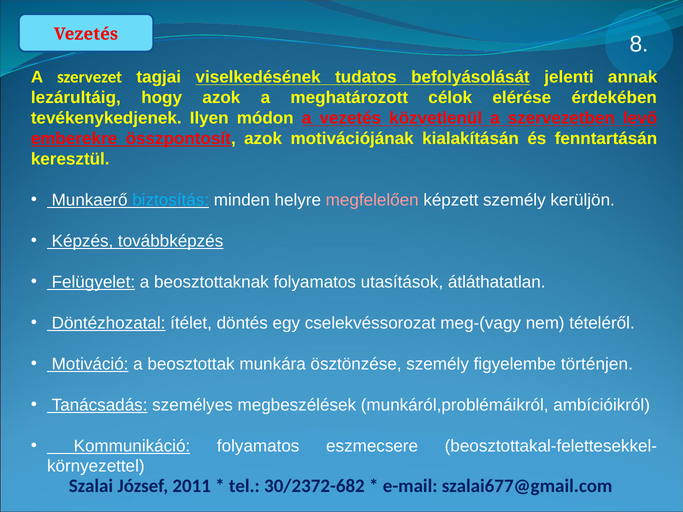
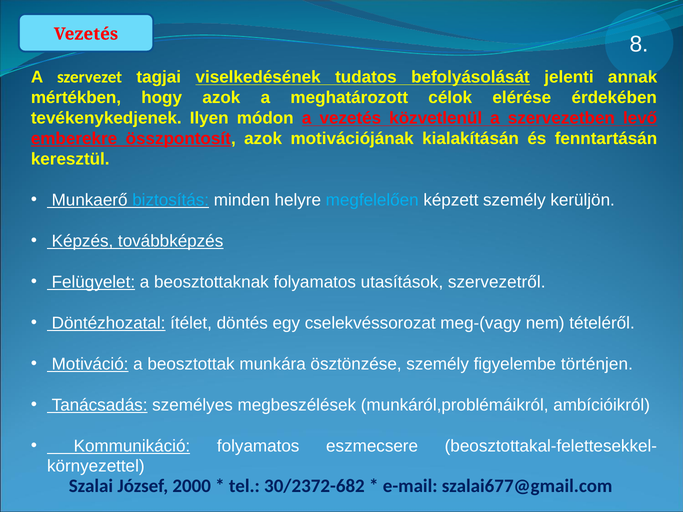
lezárultáig: lezárultáig -> mértékben (76, 98)
megfelelően colour: pink -> light blue (372, 200)
átláthatatlan: átláthatatlan -> szervezetről (497, 282)
2011: 2011 -> 2000 (192, 486)
